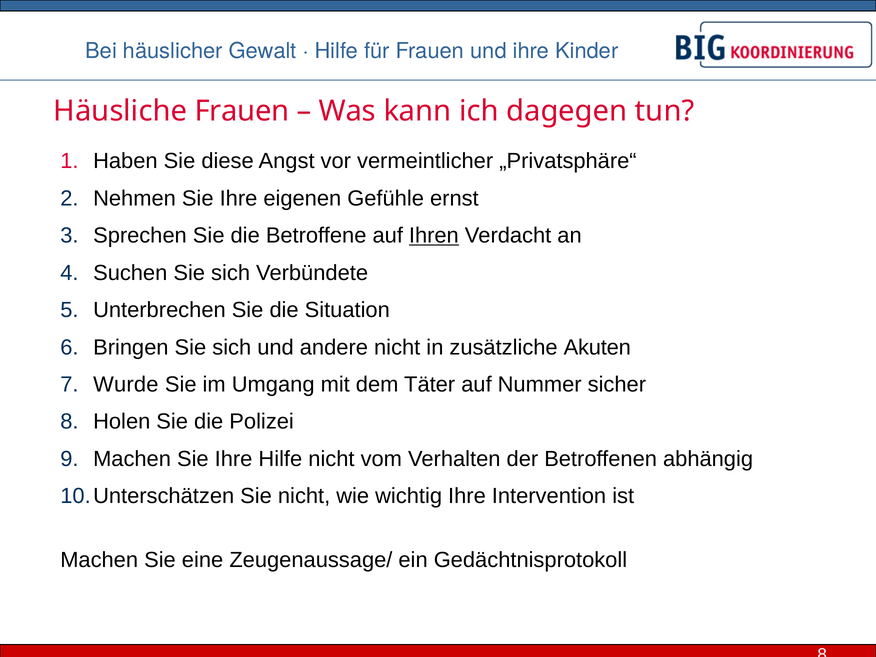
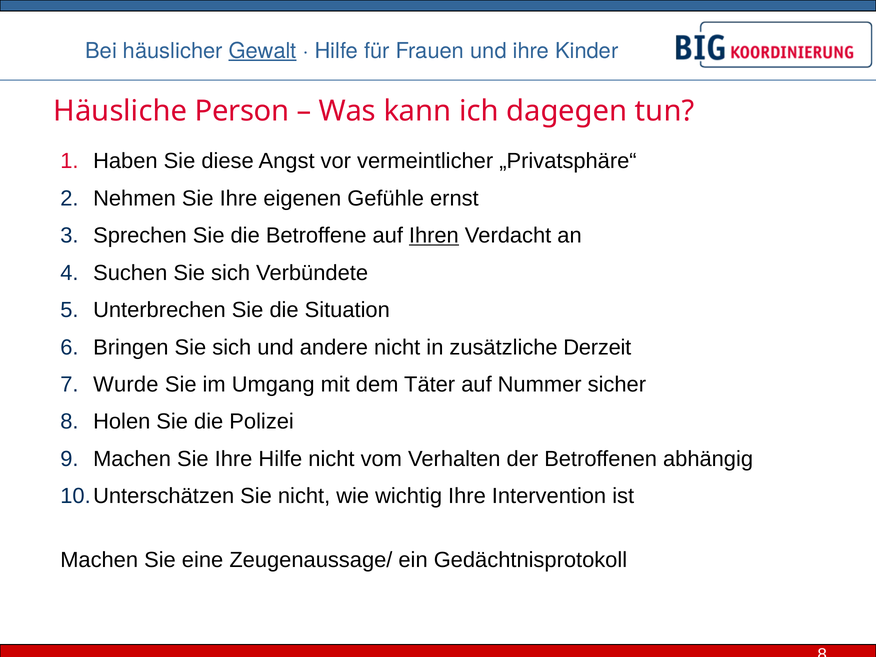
Gewalt underline: none -> present (263, 51)
Häusliche Frauen: Frauen -> Person (242, 111)
Akuten: Akuten -> Derzeit (597, 347)
